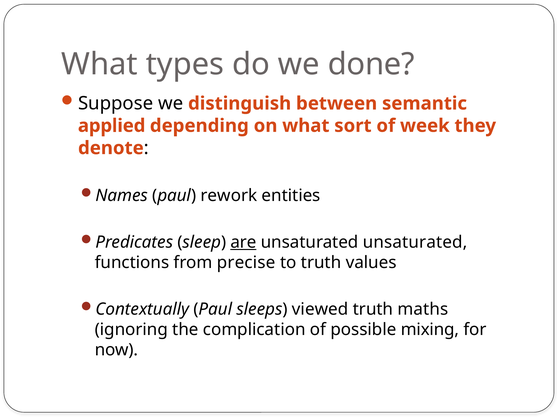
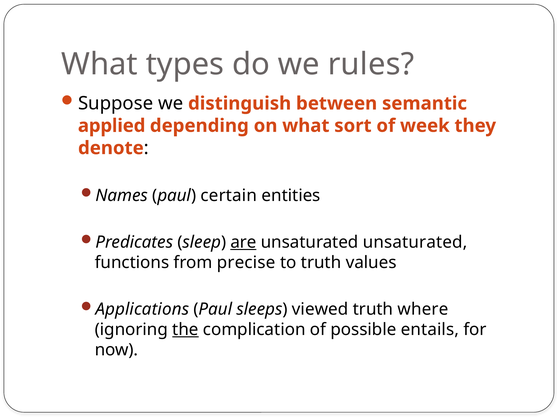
done: done -> rules (371, 64)
rework: rework -> certain (229, 196)
Contextually: Contextually -> Applications (142, 309)
maths: maths -> where (423, 309)
the underline: none -> present (185, 330)
mixing: mixing -> entails (430, 330)
